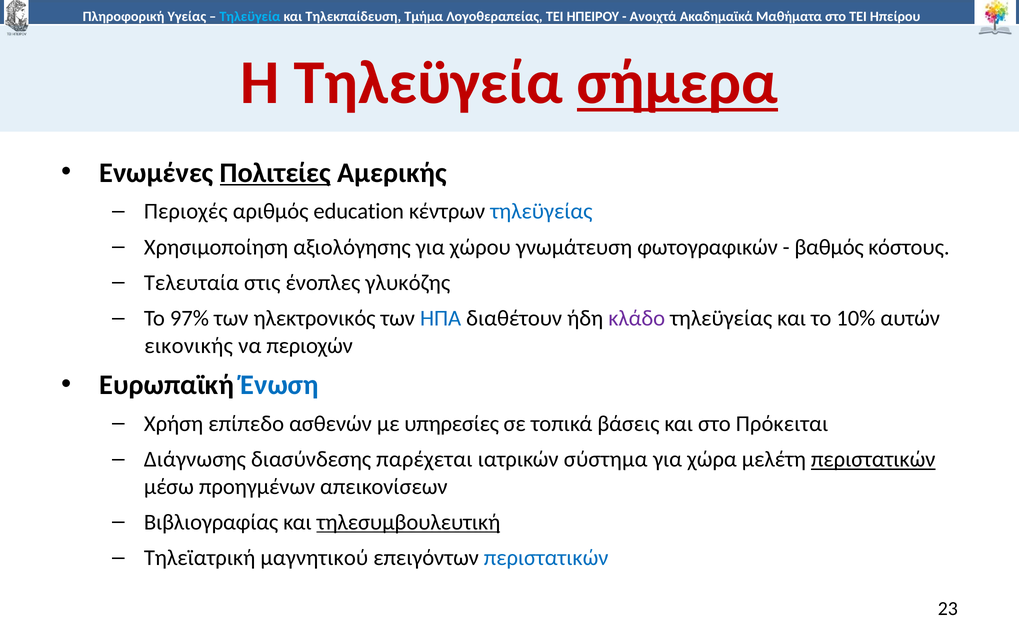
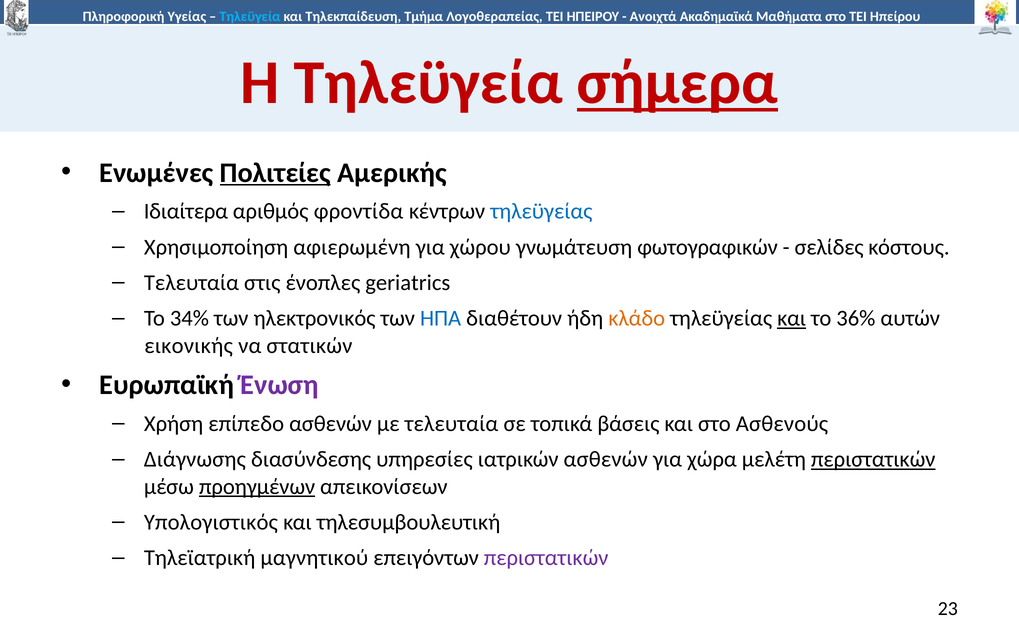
Περιοχές: Περιοχές -> Ιδιαίτερα (186, 211)
education: education -> φροντίδα (359, 211)
αξιολόγησης: αξιολόγησης -> αφιερωμένη (352, 247)
βαθμός: βαθμός -> σελίδες (829, 247)
γλυκόζης: γλυκόζης -> geriatrics (408, 283)
97%: 97% -> 34% (189, 318)
κλάδο colour: purple -> orange (637, 318)
και underline: none -> present (792, 318)
10%: 10% -> 36% (856, 318)
περιοχών: περιοχών -> στατικών (309, 345)
Ένωση colour: blue -> purple (280, 385)
με υπηρεσίες: υπηρεσίες -> τελευταία (452, 424)
Πρόκειται: Πρόκειται -> Ασθενούς (782, 424)
παρέχεται: παρέχεται -> υπηρεσίες (424, 459)
ιατρικών σύστημα: σύστημα -> ασθενών (606, 459)
προηγμένων underline: none -> present (257, 486)
Βιβλιογραφίας: Βιβλιογραφίας -> Υπολογιστικός (211, 522)
τηλεσυμβουλευτική underline: present -> none (409, 522)
περιστατικών colour: blue -> purple (546, 558)
